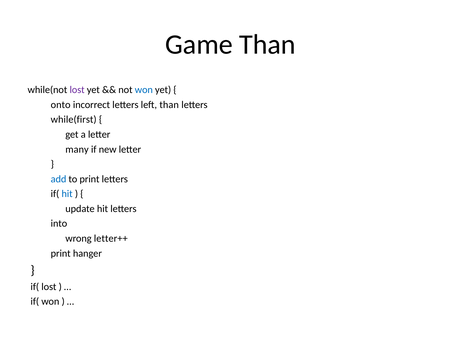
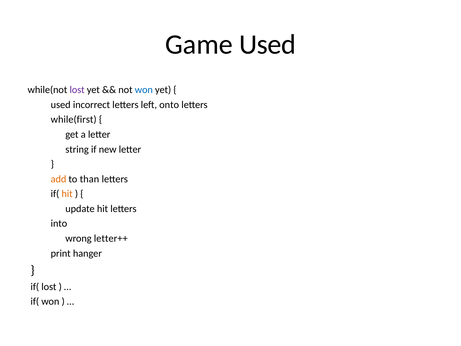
Game Than: Than -> Used (268, 45)
onto: onto -> used (61, 105)
left than: than -> onto (169, 105)
many: many -> string (77, 149)
add colour: blue -> orange (59, 179)
to print: print -> than (89, 179)
hit colour: blue -> orange (67, 194)
